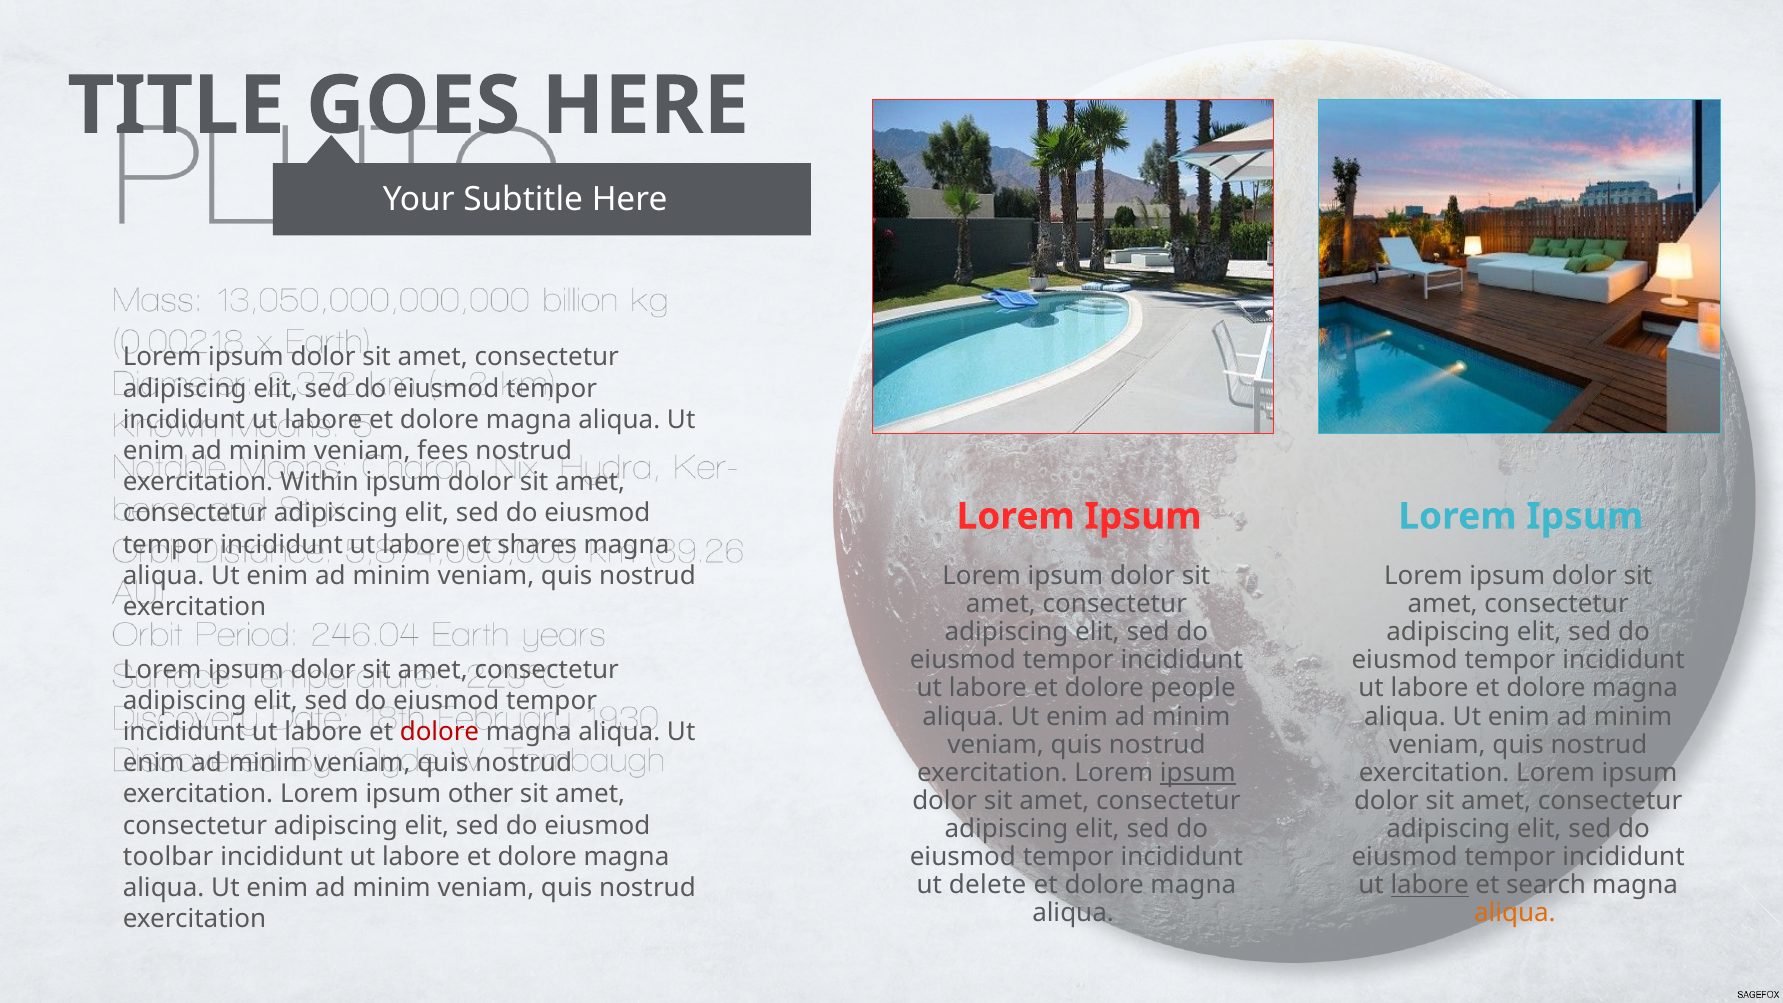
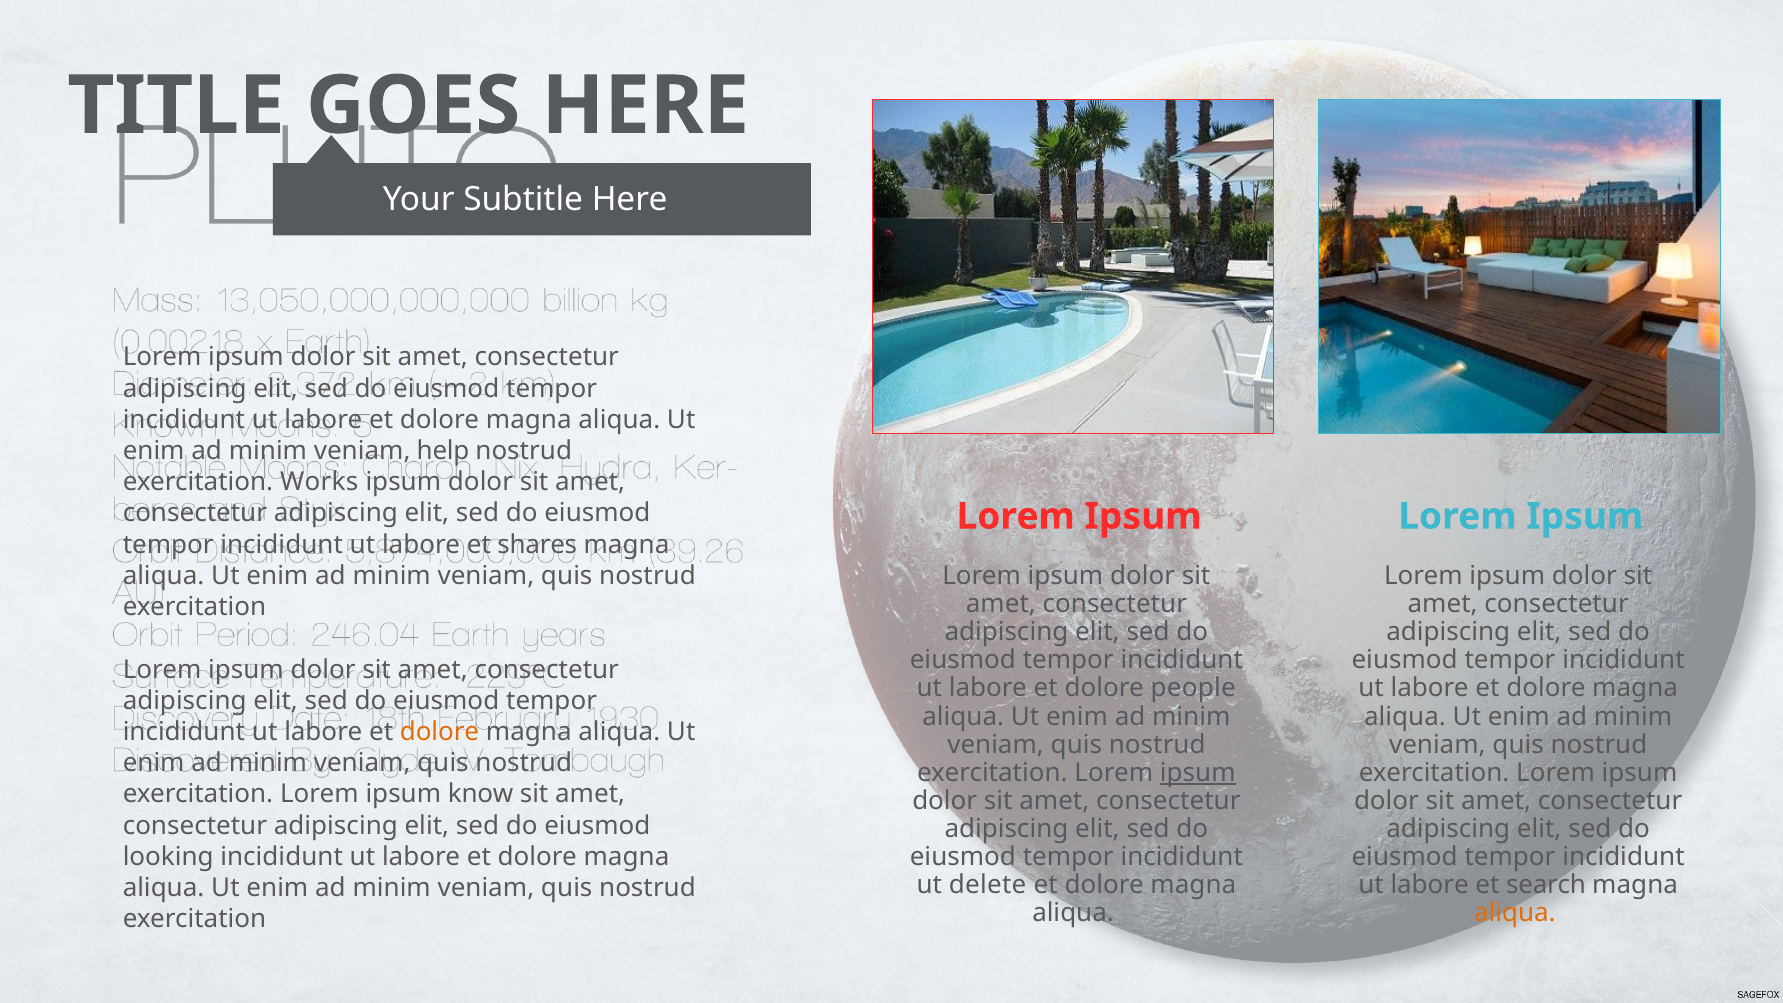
fees: fees -> help (443, 451)
Within: Within -> Works (319, 482)
dolore colour: red -> orange (439, 732)
other: other -> know (481, 794)
toolbar: toolbar -> looking (168, 857)
labore underline: present -> none (1430, 885)
